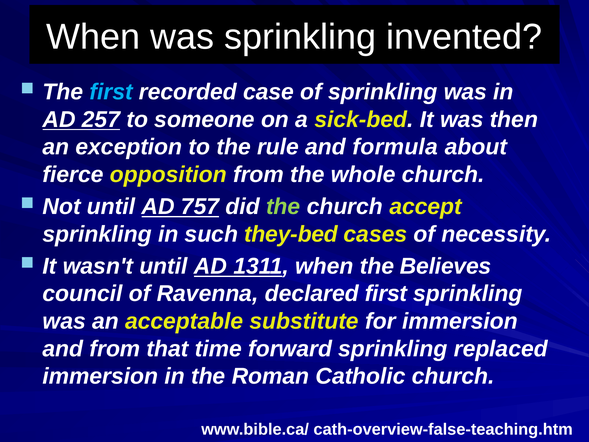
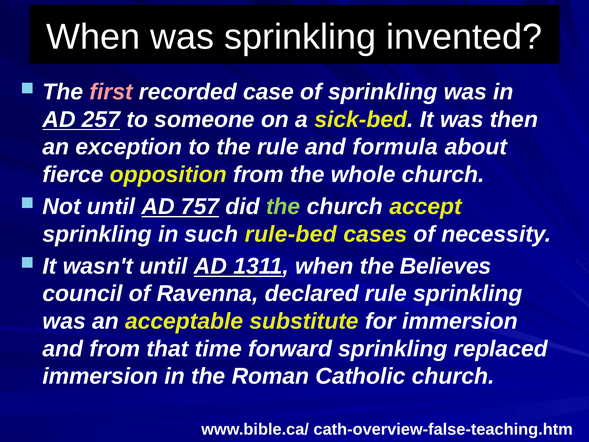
first colour: light blue -> pink (111, 92)
they-bed: they-bed -> rule-bed (291, 234)
declared first: first -> rule (386, 294)
